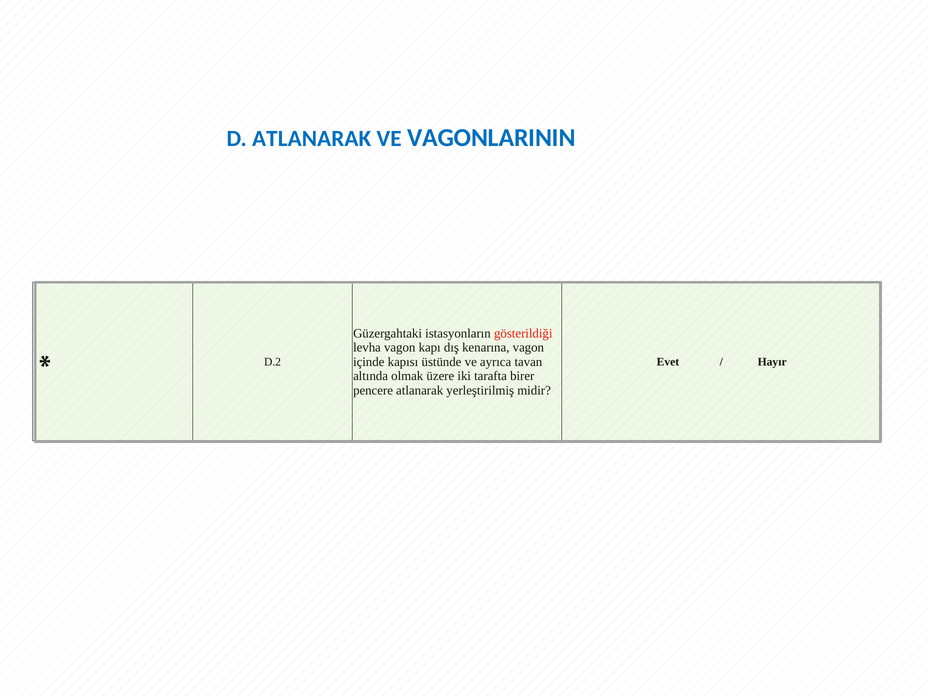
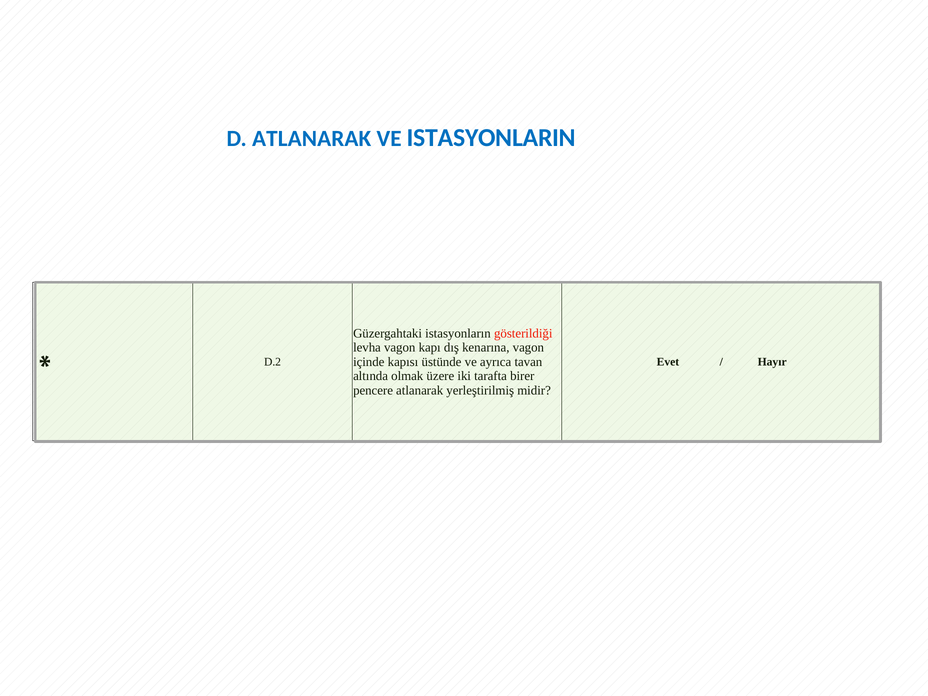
VAGONLARININ: VAGONLARININ -> ISTASYONLARIN (491, 138)
